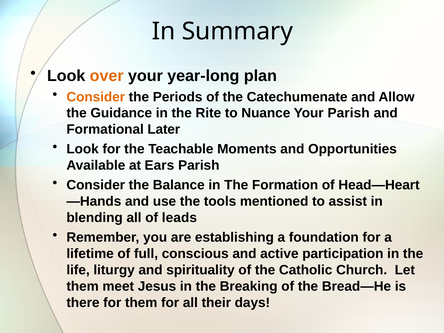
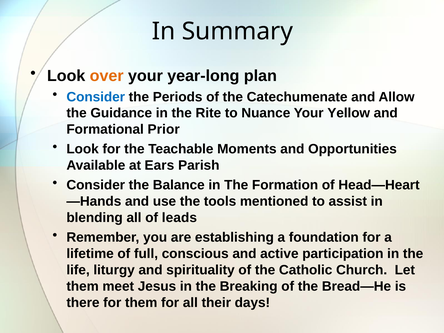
Consider colour: orange -> blue (96, 97)
Your Parish: Parish -> Yellow (349, 113)
Later: Later -> Prior (164, 129)
